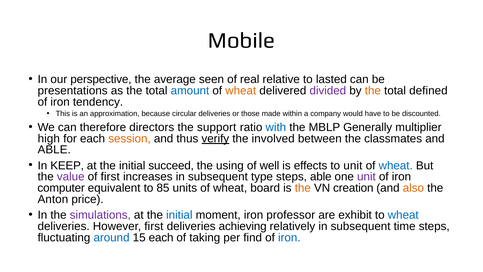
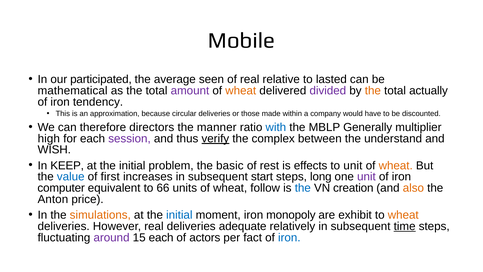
perspective: perspective -> participated (101, 79)
presentations: presentations -> mathematical (73, 91)
amount colour: blue -> purple (190, 91)
defined: defined -> actually (429, 91)
support: support -> manner (217, 127)
session colour: orange -> purple (129, 138)
involved: involved -> complex (273, 138)
classmates: classmates -> understand (393, 138)
ABLE: ABLE -> WISH (54, 150)
succeed: succeed -> problem (171, 165)
using: using -> basic (230, 165)
well: well -> rest (269, 165)
wheat colour: blue -> orange (396, 165)
value colour: purple -> blue (71, 177)
type: type -> start (262, 177)
steps able: able -> long (321, 177)
85: 85 -> 66 (163, 188)
board: board -> follow (265, 188)
the colour: orange -> blue (303, 188)
simulations colour: purple -> orange (100, 215)
professor: professor -> monopoly (291, 215)
wheat colour: blue -> orange (403, 215)
However first: first -> real (154, 226)
achieving: achieving -> adequate (243, 226)
time underline: none -> present (405, 226)
around colour: blue -> purple (112, 237)
taking: taking -> actors (205, 237)
find: find -> fact (253, 237)
